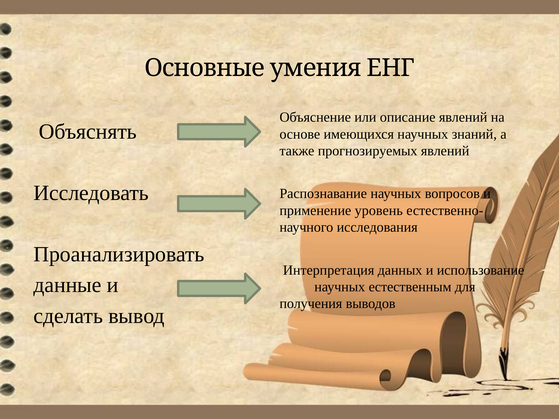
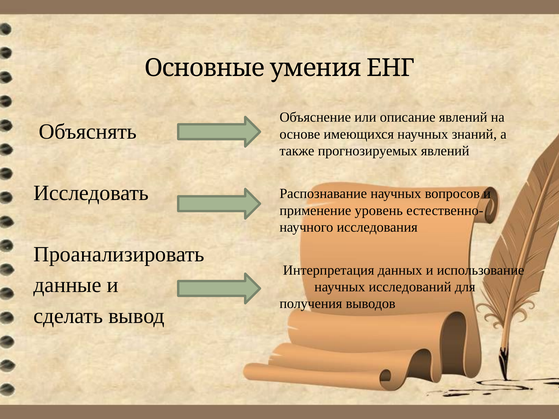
естественным: естественным -> исследований (410, 287)
